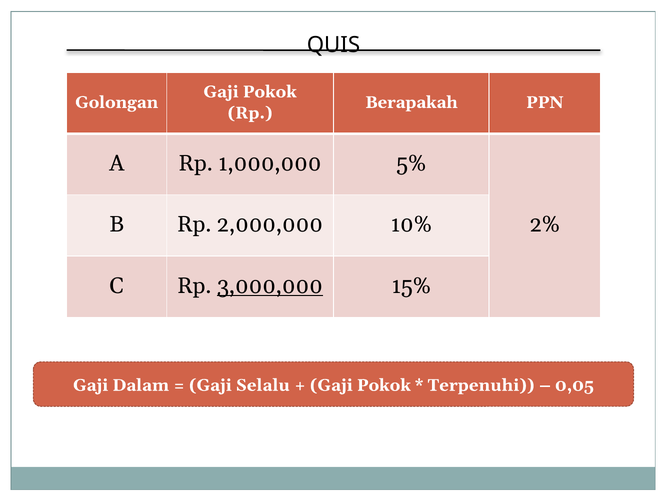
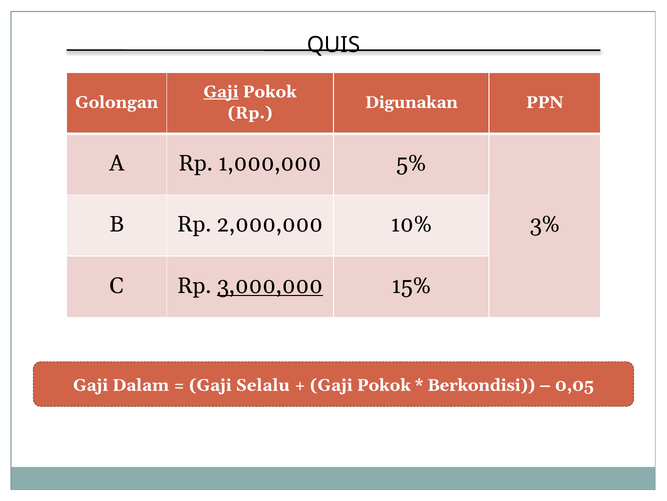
Gaji underline: none -> present (221, 92)
Berapakah: Berapakah -> Digunakan (411, 102)
2%: 2% -> 3% (545, 224)
Terpenuhi: Terpenuhi -> Berkondisi (481, 385)
